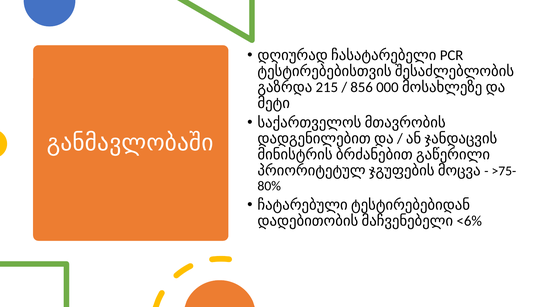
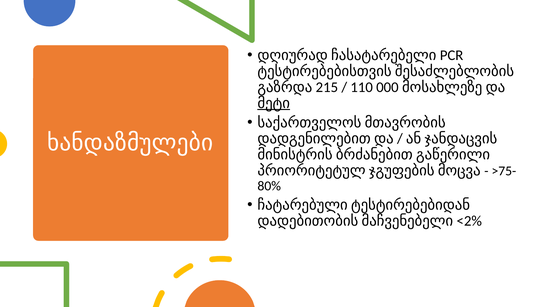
856: 856 -> 110 (362, 87)
მეტი underline: none -> present (274, 103)
განმავლობაში: განმავლობაში -> ხანდაზმულები (130, 143)
<6%: <6% -> <2% (469, 220)
